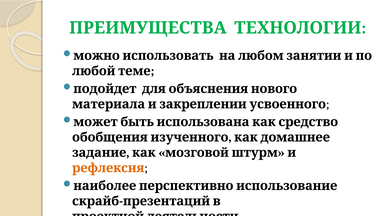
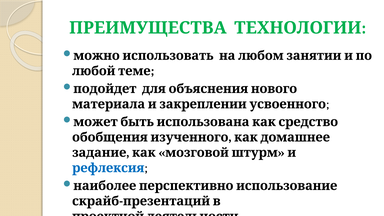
рефлексия colour: orange -> blue (108, 168)
